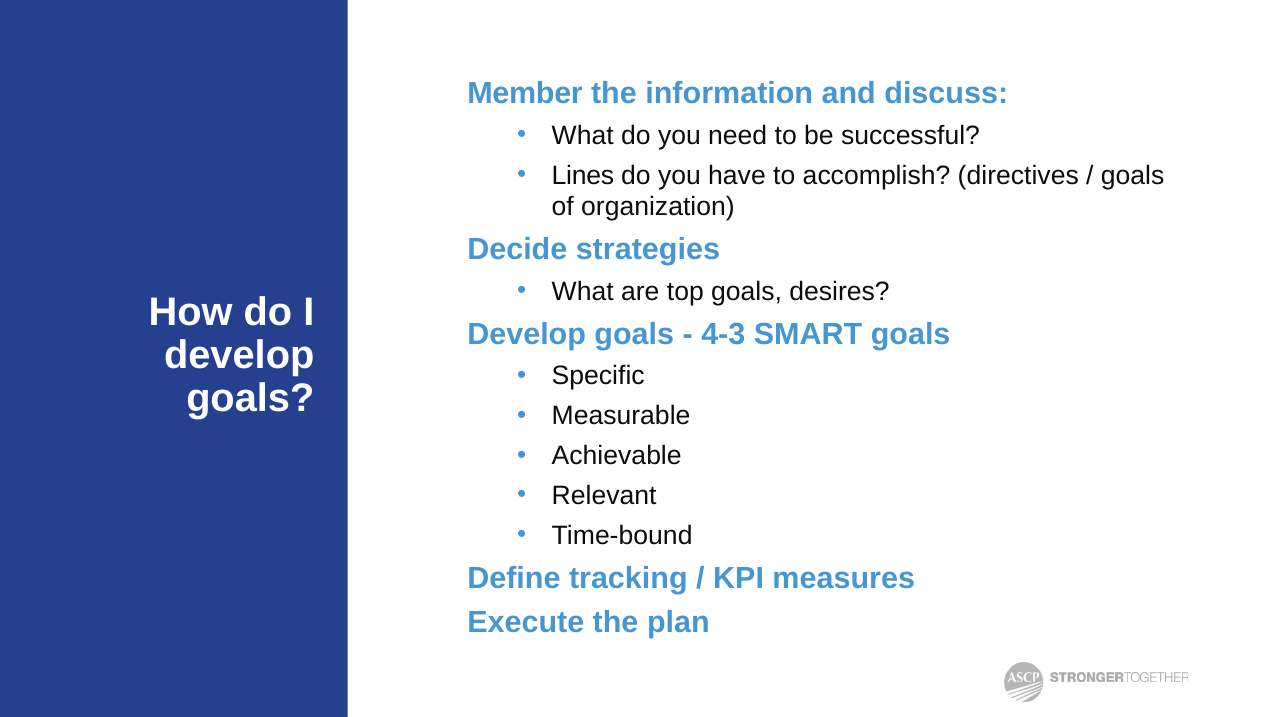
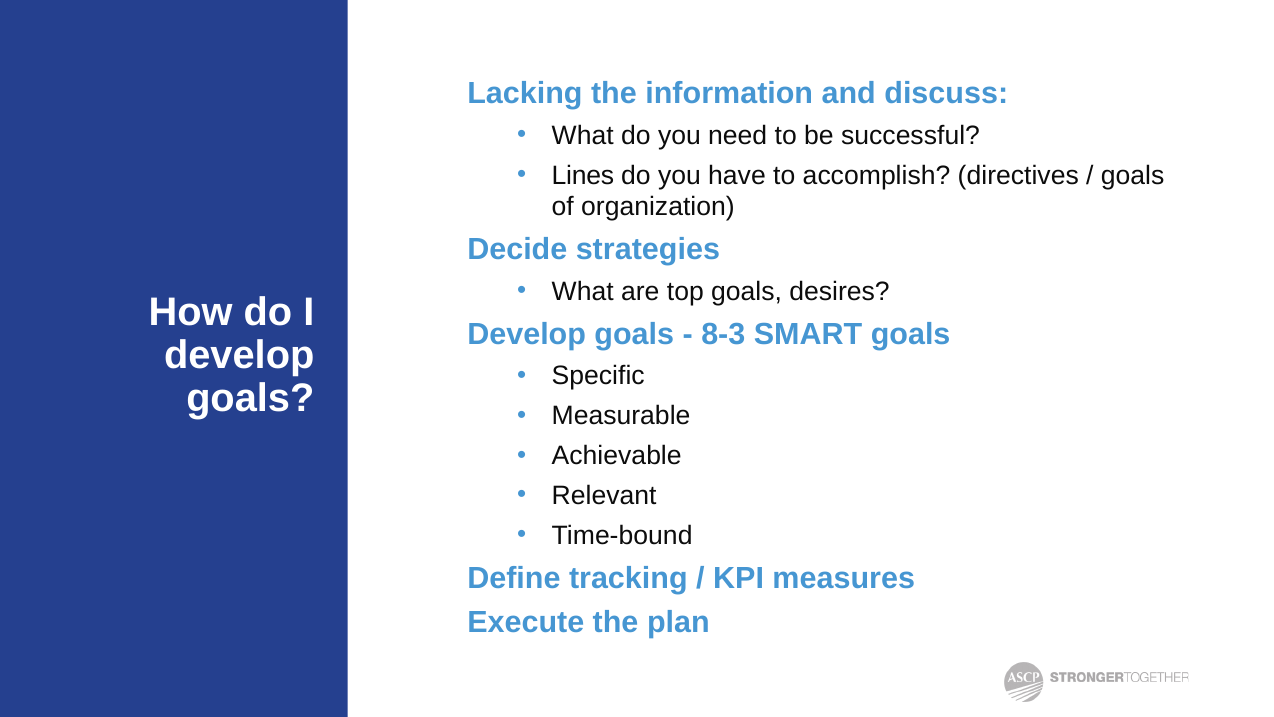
Member: Member -> Lacking (525, 93)
4-3: 4-3 -> 8-3 (723, 334)
